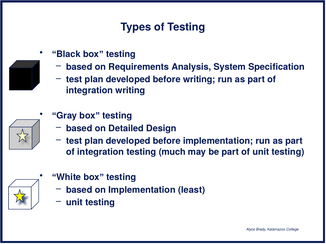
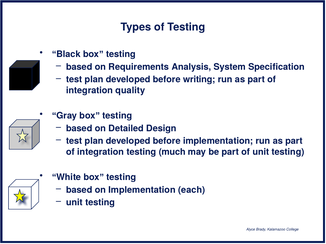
integration writing: writing -> quality (130, 91)
least: least -> each (192, 190)
